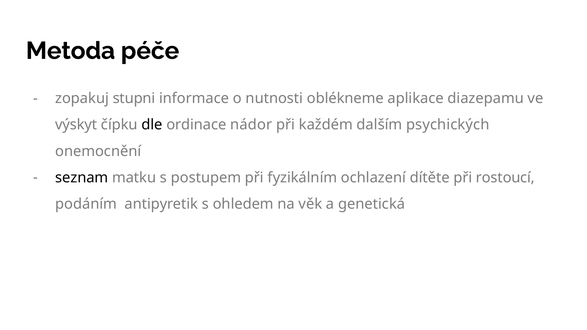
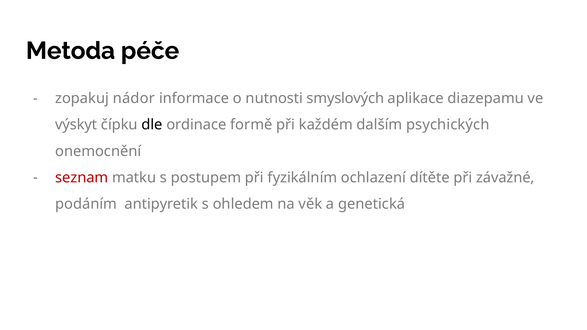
stupni: stupni -> nádor (134, 98)
oblékneme: oblékneme -> smyslových (345, 98)
nádor: nádor -> formě (251, 125)
seznam colour: black -> red (82, 178)
rostoucí: rostoucí -> závažné (505, 178)
